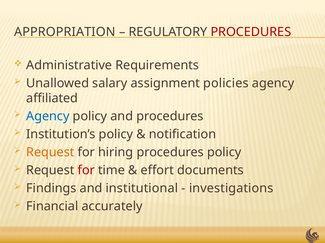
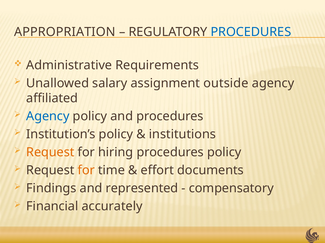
PROCEDURES colour: red -> blue (251, 32)
policies: policies -> outside (226, 83)
notification: notification -> institutions (182, 135)
for colour: red -> orange (86, 171)
institutional: institutional -> represented (142, 189)
investigations: investigations -> compensatory (231, 189)
